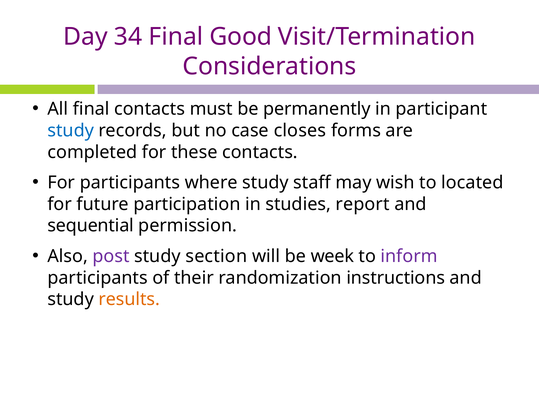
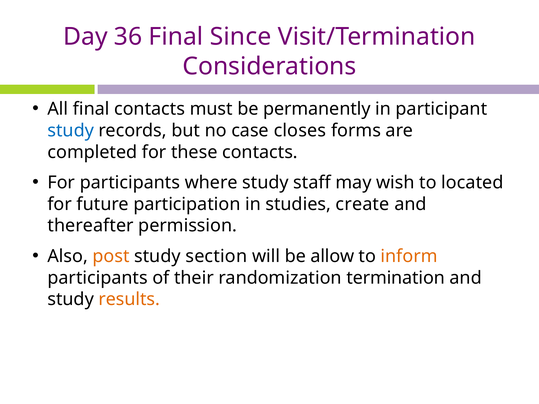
34: 34 -> 36 (128, 37)
Good: Good -> Since (241, 37)
report: report -> create (363, 204)
sequential: sequential -> thereafter (91, 226)
post colour: purple -> orange (111, 256)
week: week -> allow (332, 256)
inform colour: purple -> orange (409, 256)
instructions: instructions -> termination (396, 278)
